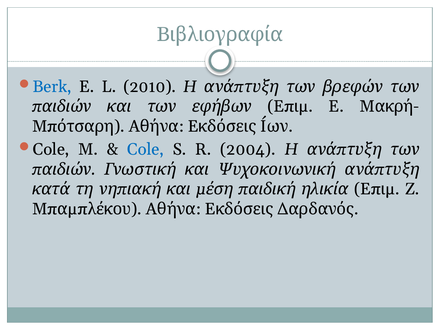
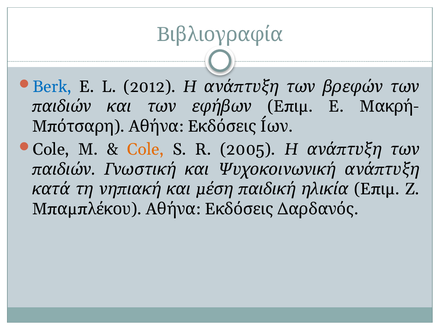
2010: 2010 -> 2012 (150, 87)
Cole colour: blue -> orange (146, 149)
2004: 2004 -> 2005 (248, 149)
